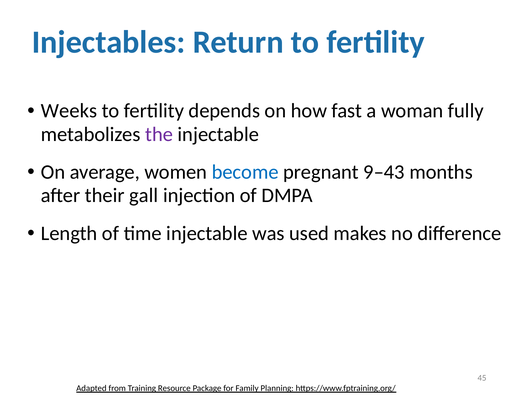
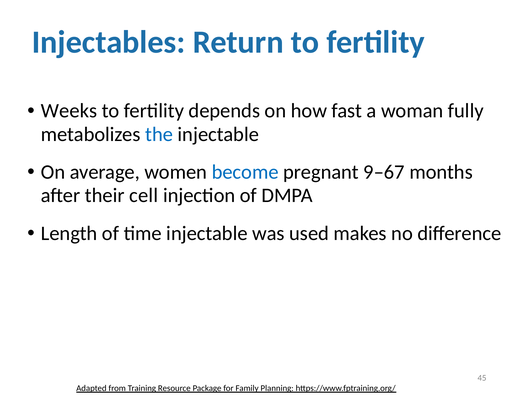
the colour: purple -> blue (159, 134)
9–43: 9–43 -> 9–67 (384, 172)
gall: gall -> cell (144, 196)
